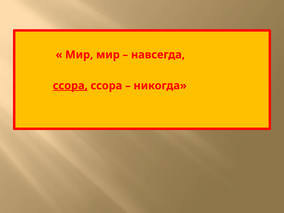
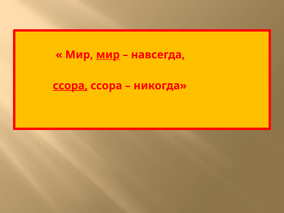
мир underline: none -> present (108, 55)
